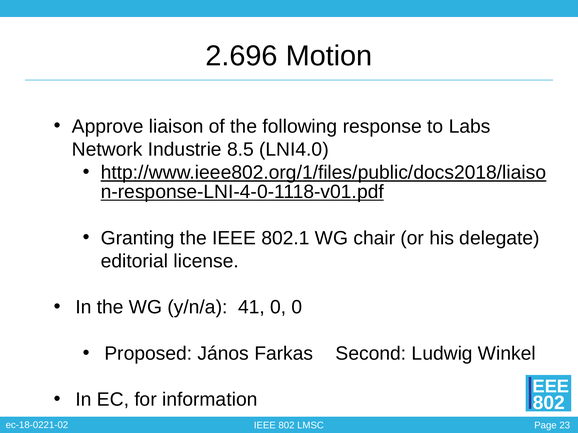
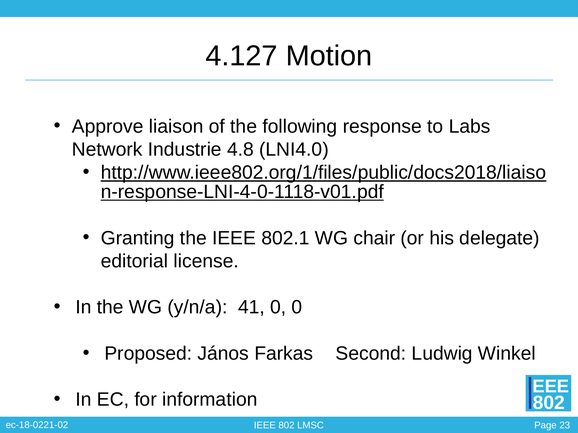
2.696: 2.696 -> 4.127 (242, 56)
8.5: 8.5 -> 4.8 (240, 150)
